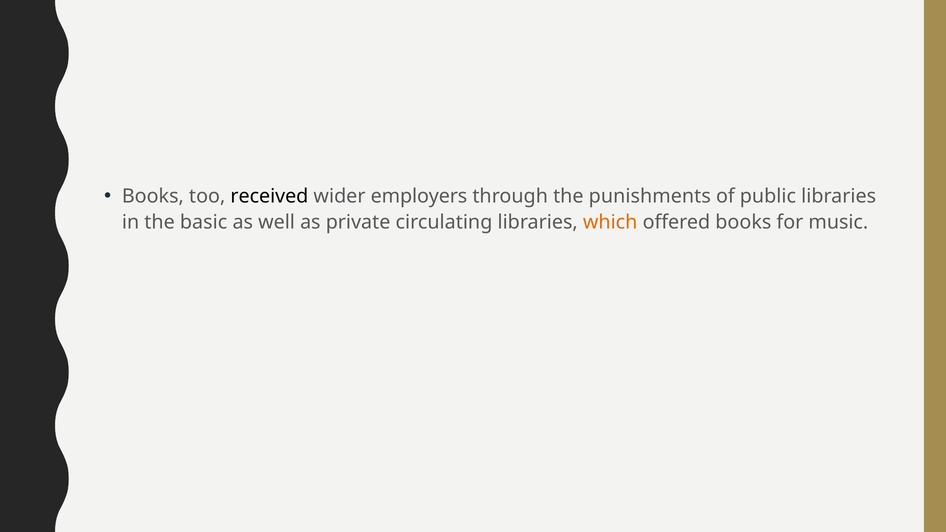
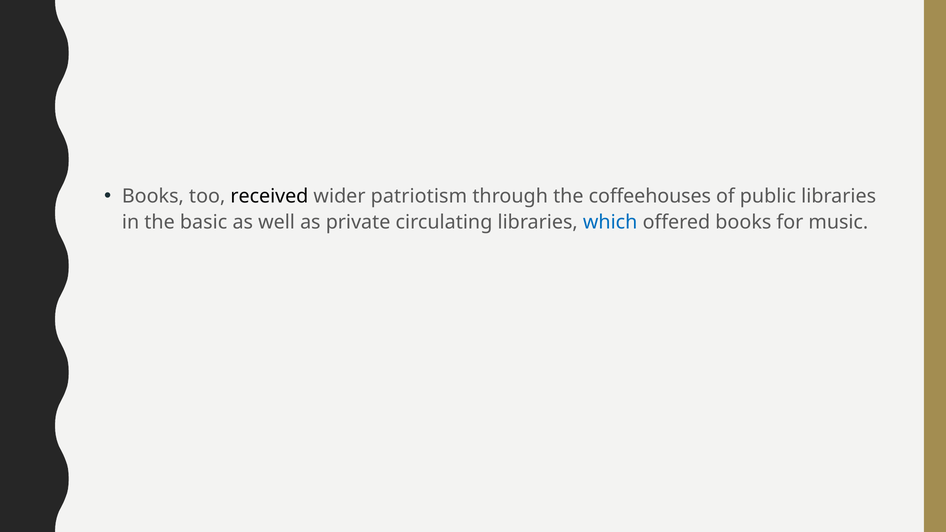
employers: employers -> patriotism (419, 196)
punishments: punishments -> coffeehouses (650, 196)
which colour: orange -> blue (610, 222)
